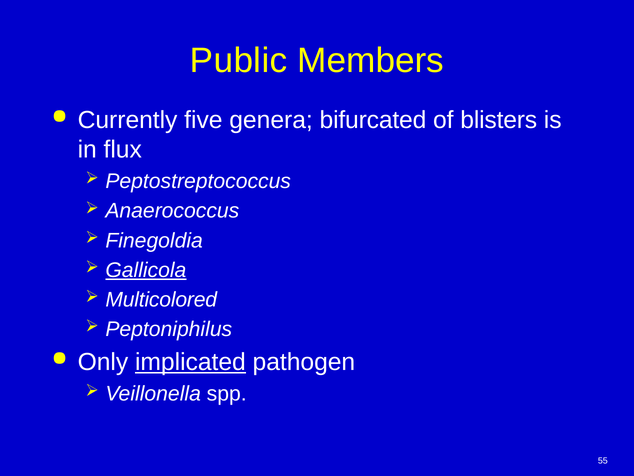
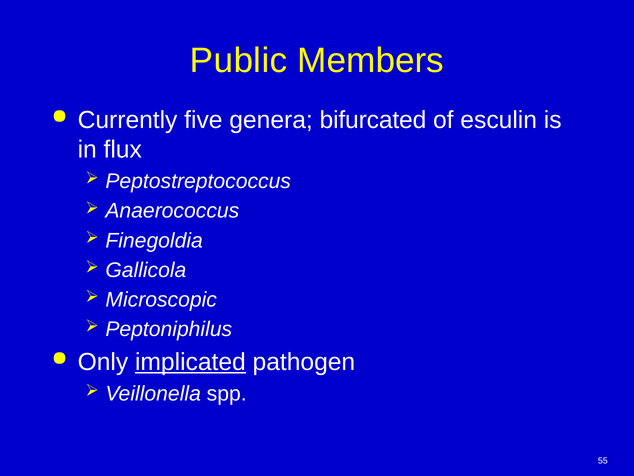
blisters: blisters -> esculin (499, 120)
Gallicola underline: present -> none (146, 270)
Multicolored: Multicolored -> Microscopic (161, 299)
